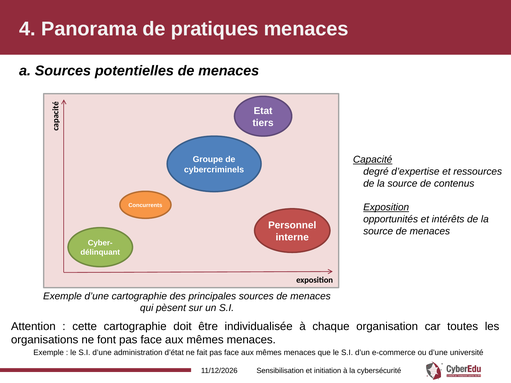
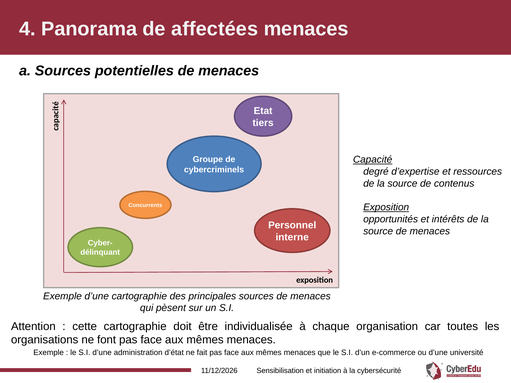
pratiques: pratiques -> affectées (215, 29)
